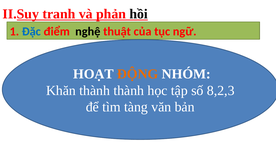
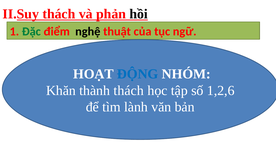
II.Suy tranh: tranh -> thách (59, 14)
Đặc colour: blue -> green (31, 32)
ĐỘNG colour: orange -> blue (138, 74)
thành thành: thành -> thách (129, 91)
8,2,3: 8,2,3 -> 1,2,6 (221, 91)
tàng: tàng -> lành (136, 107)
